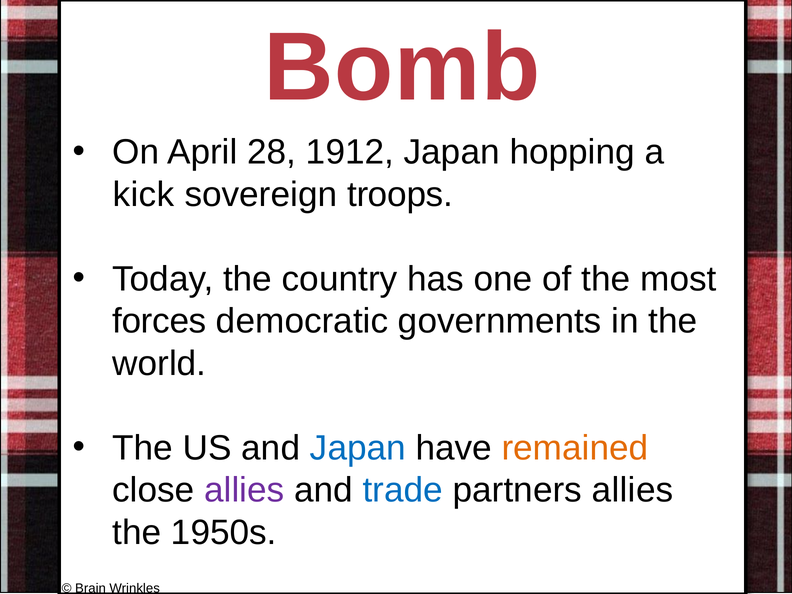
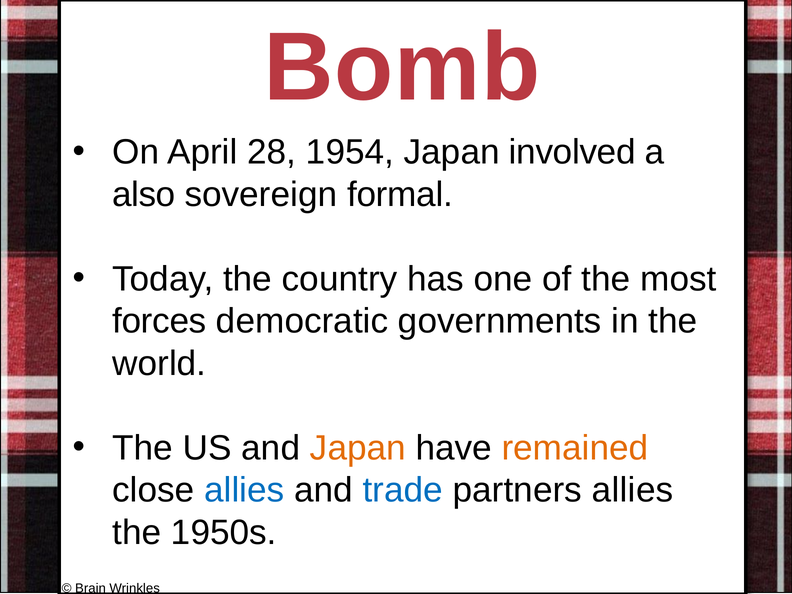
1912: 1912 -> 1954 (350, 152)
hopping: hopping -> involved (572, 152)
kick: kick -> also (144, 194)
troops: troops -> formal (400, 194)
Japan colour: blue -> orange (358, 448)
allies colour: purple -> blue (244, 490)
